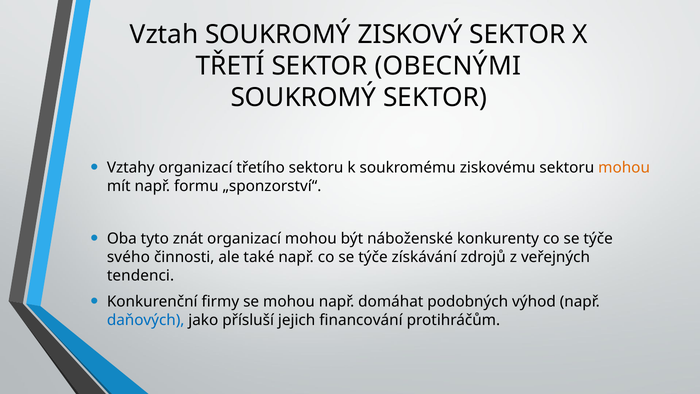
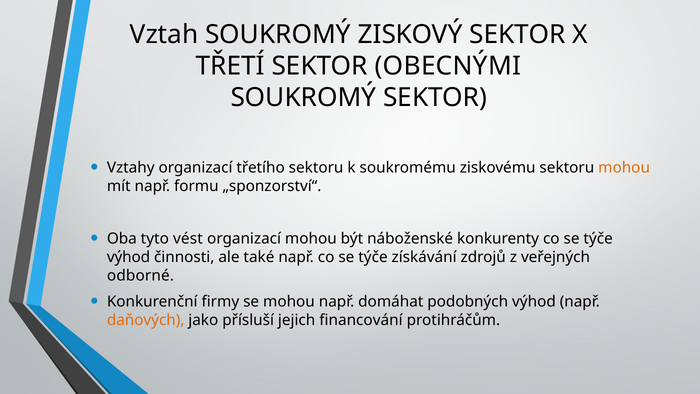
znát: znát -> vést (188, 239)
svého: svého -> výhod (129, 257)
tendenci: tendenci -> odborné (140, 275)
daňových colour: blue -> orange (146, 320)
